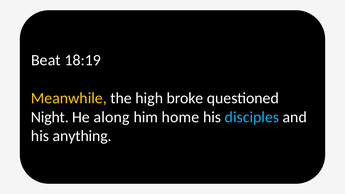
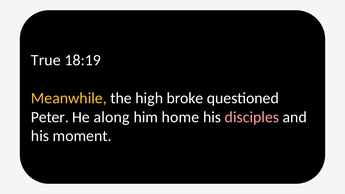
Beat: Beat -> True (46, 60)
Night: Night -> Peter (50, 117)
disciples colour: light blue -> pink (252, 117)
anything: anything -> moment (82, 136)
